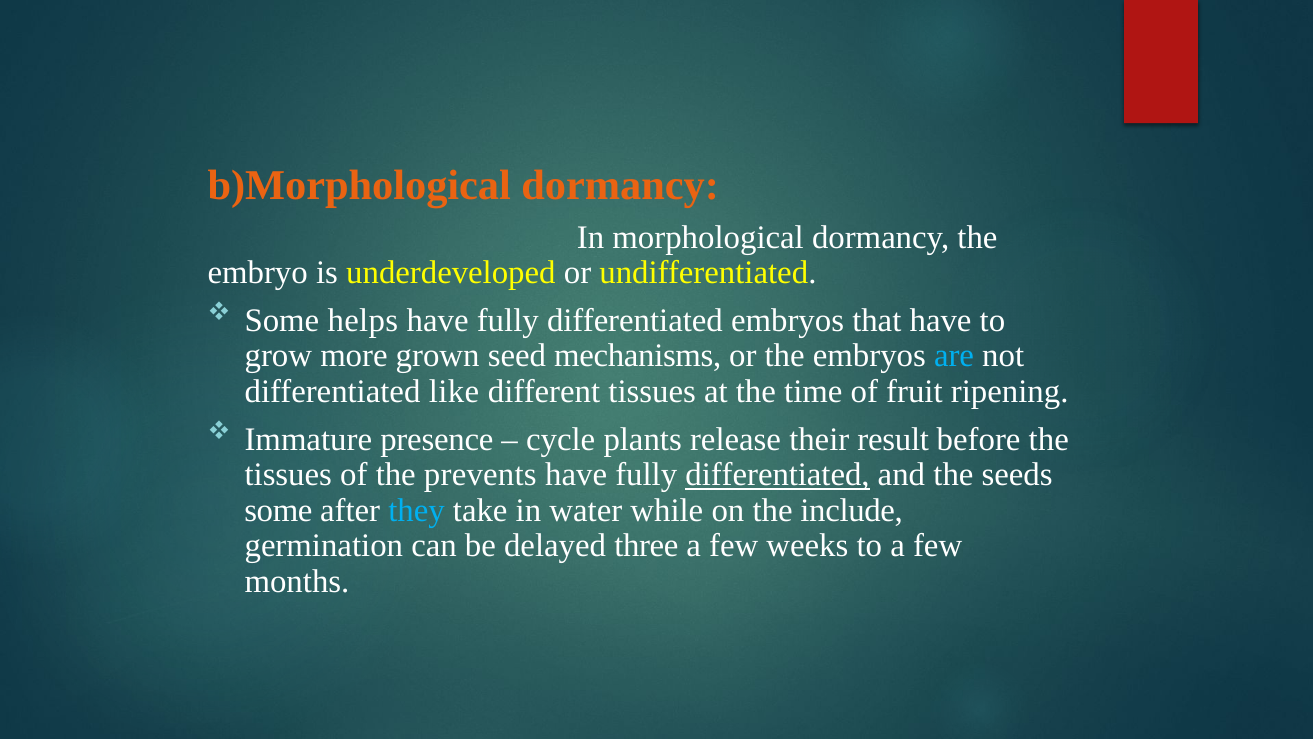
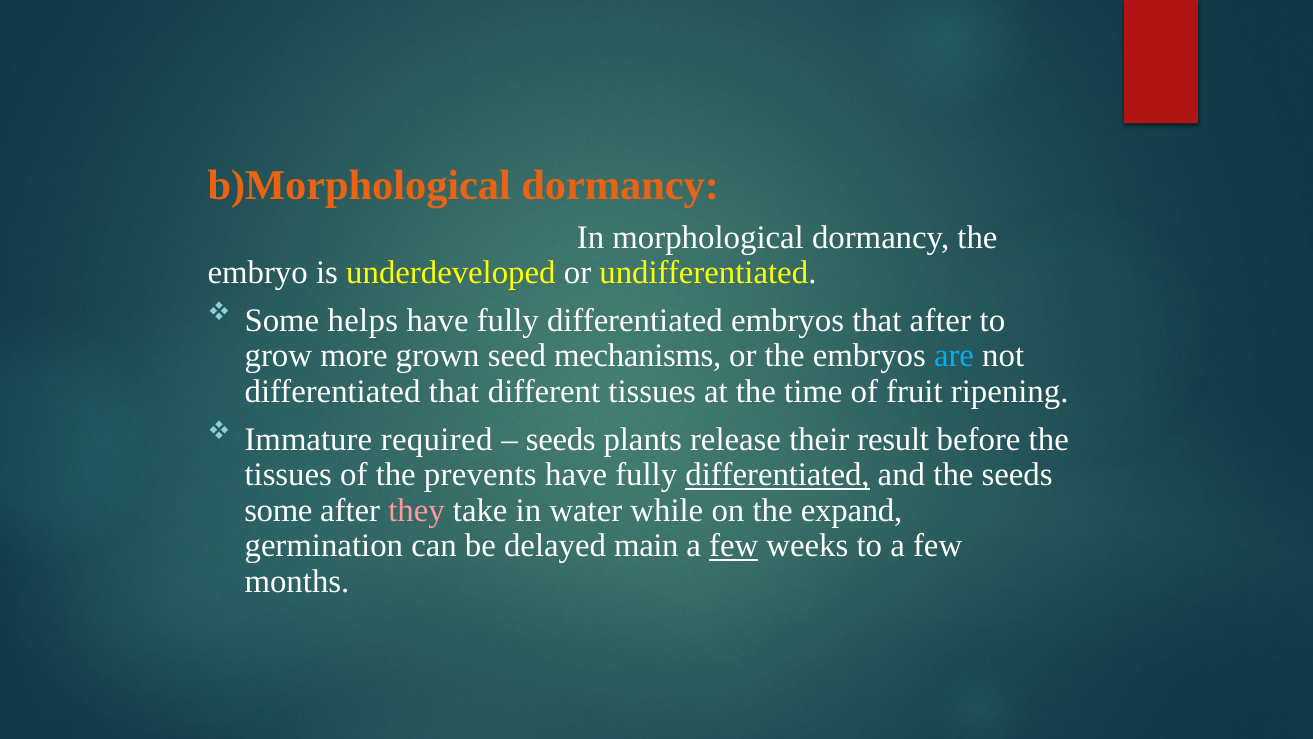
that have: have -> after (940, 320)
differentiated like: like -> that (454, 391)
presence: presence -> required (437, 439)
cycle: cycle -> seeds (561, 439)
they colour: light blue -> pink (417, 510)
include: include -> expand (852, 510)
three: three -> main (646, 545)
few underline: none -> present (734, 545)
